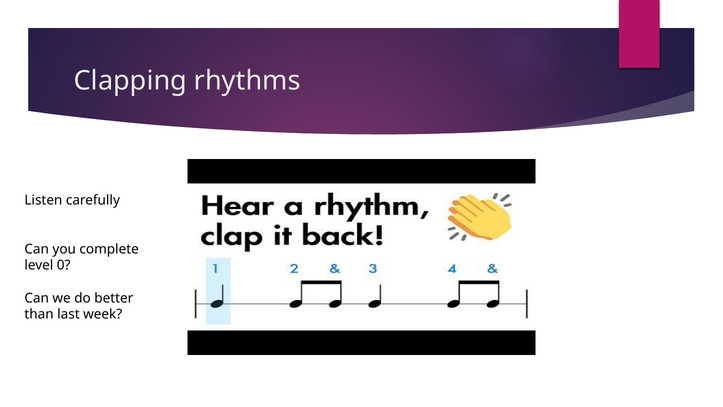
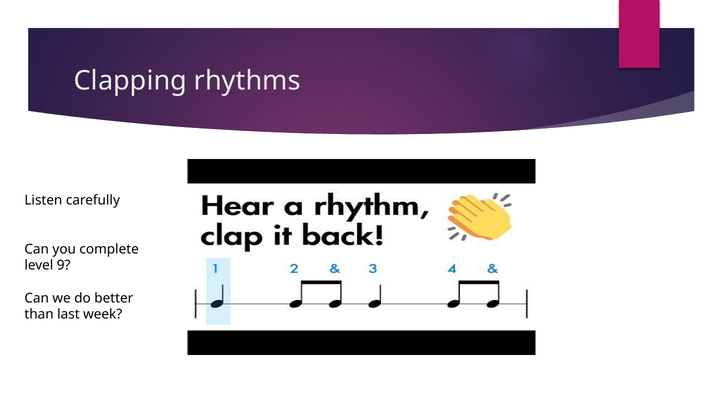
0: 0 -> 9 (64, 265)
